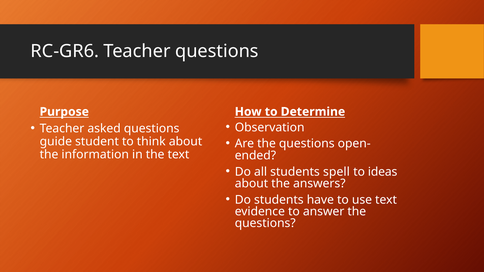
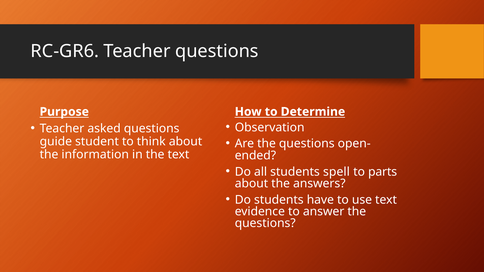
ideas: ideas -> parts (383, 172)
